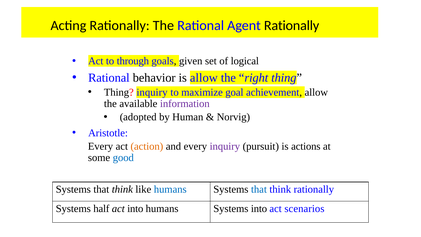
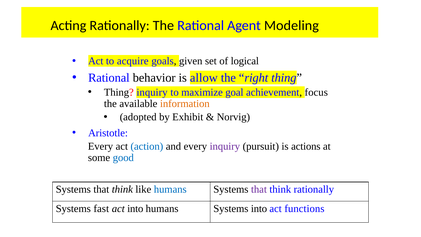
Agent Rationally: Rationally -> Modeling (291, 25)
through: through -> acquire (133, 61)
achievement allow: allow -> focus (316, 92)
information colour: purple -> orange (185, 103)
Human: Human -> Exhibit (188, 117)
action colour: orange -> blue (147, 146)
that colour: blue -> purple (259, 189)
half: half -> fast (101, 209)
scenarios: scenarios -> functions (304, 209)
